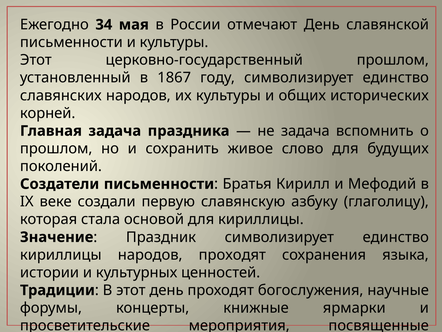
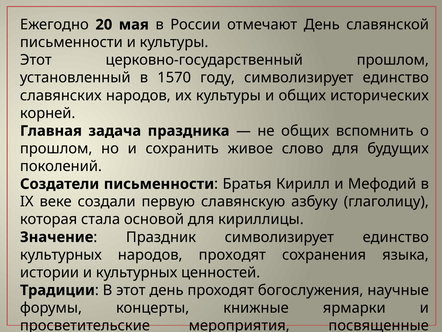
34: 34 -> 20 (104, 25)
1867: 1867 -> 1570 (174, 78)
не задача: задача -> общих (305, 131)
кириллицы: кириллицы -> культурных (61, 254)
